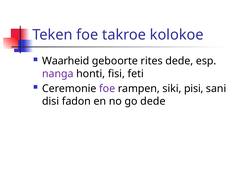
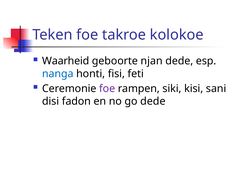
rites: rites -> njan (152, 61)
nanga colour: purple -> blue (58, 73)
pisi: pisi -> kisi (194, 88)
